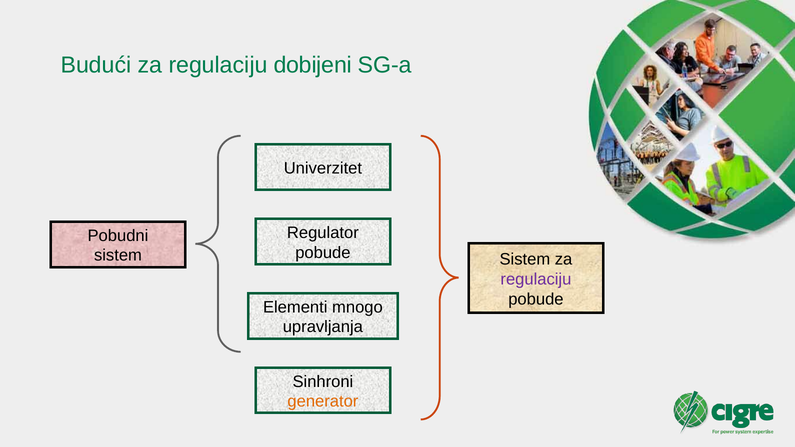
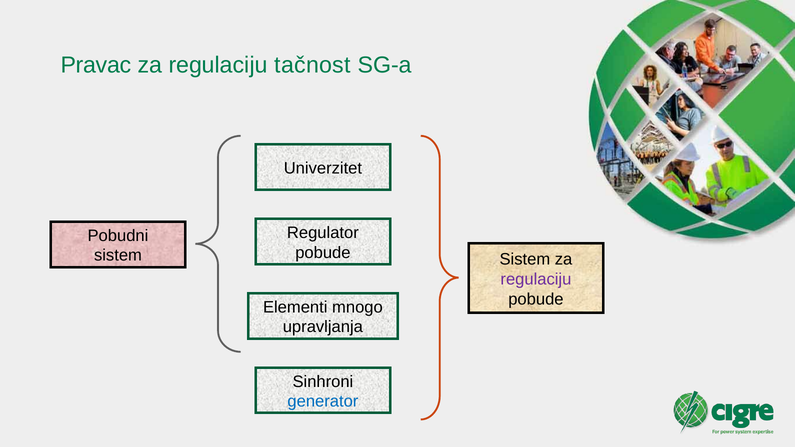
Budući: Budući -> Pravac (96, 65)
dobijeni: dobijeni -> tačnost (312, 65)
generator colour: orange -> blue (323, 402)
